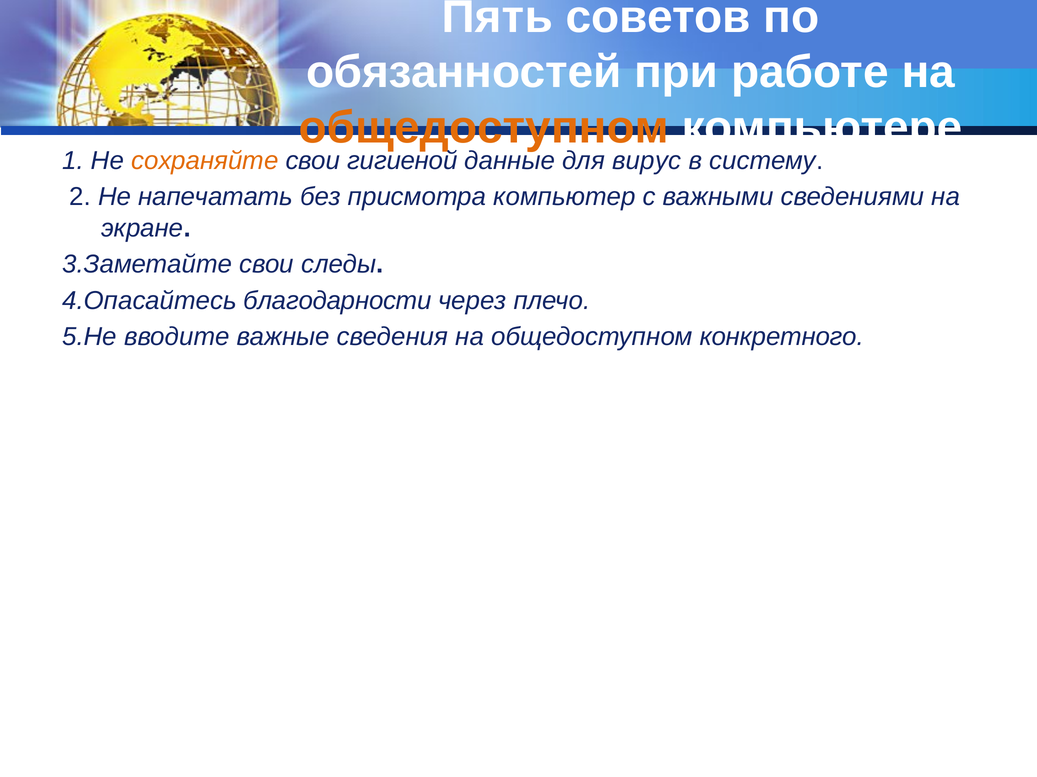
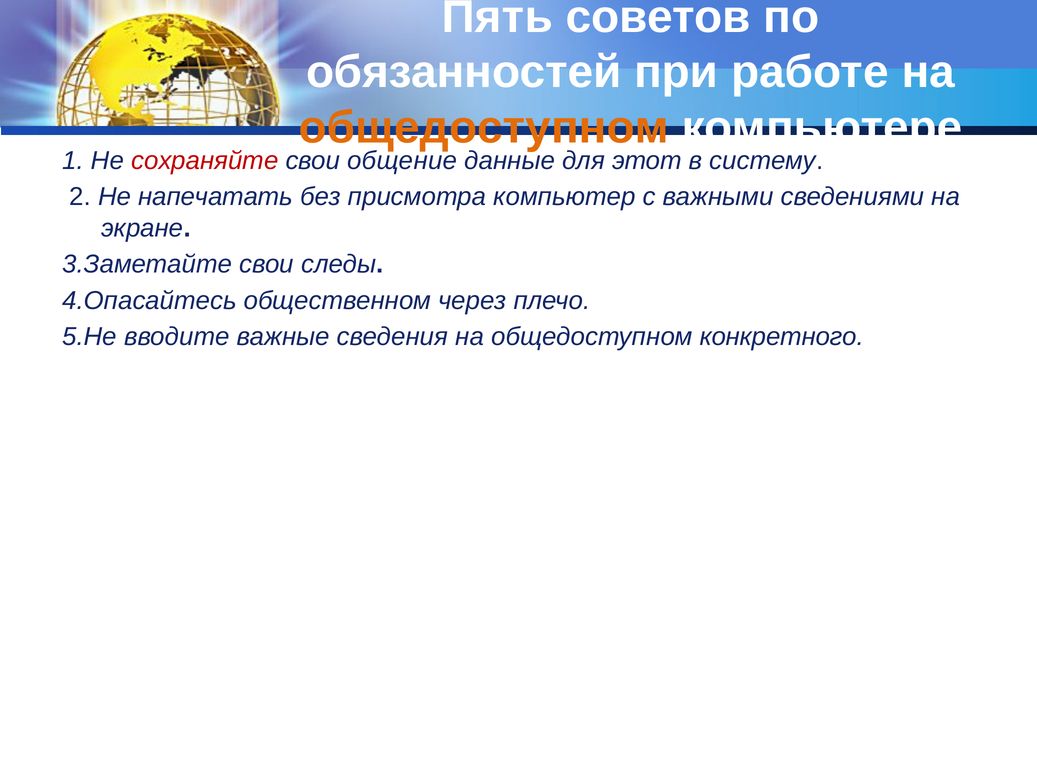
сохраняйте colour: orange -> red (205, 161)
гигиеной: гигиеной -> общение (402, 161)
вирус: вирус -> этот (647, 161)
благодарности: благодарности -> общественном (337, 301)
